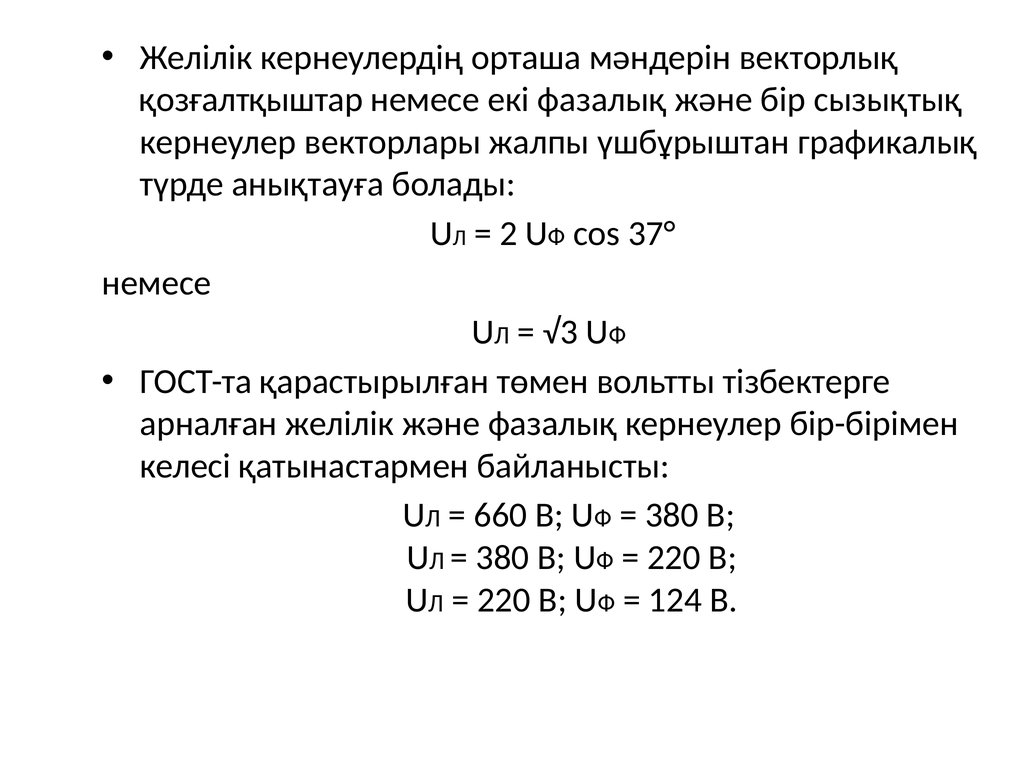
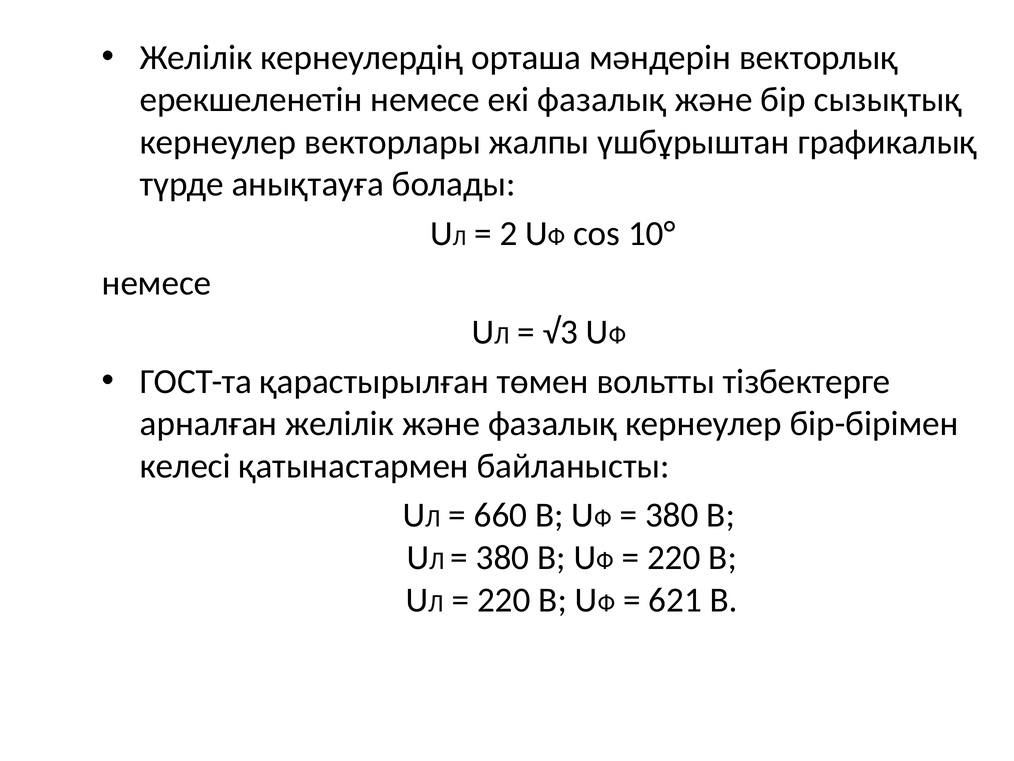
қозғалтқыштар: қозғалтқыштар -> ерекшеленетін (251, 100)
37°: 37° -> 10° (652, 233)
124: 124 -> 621 (675, 599)
